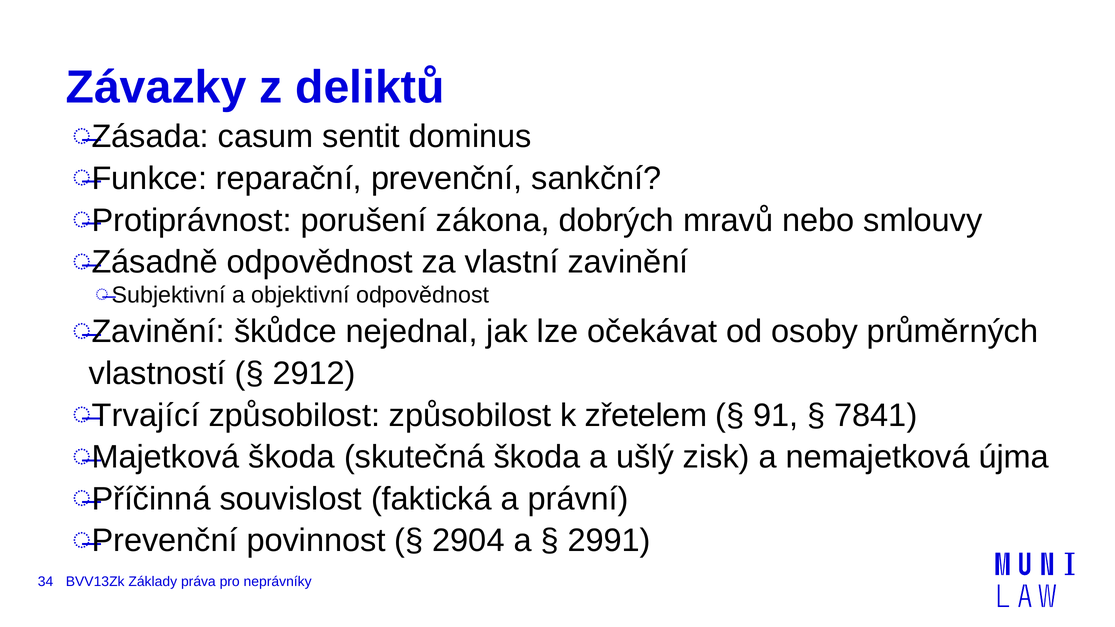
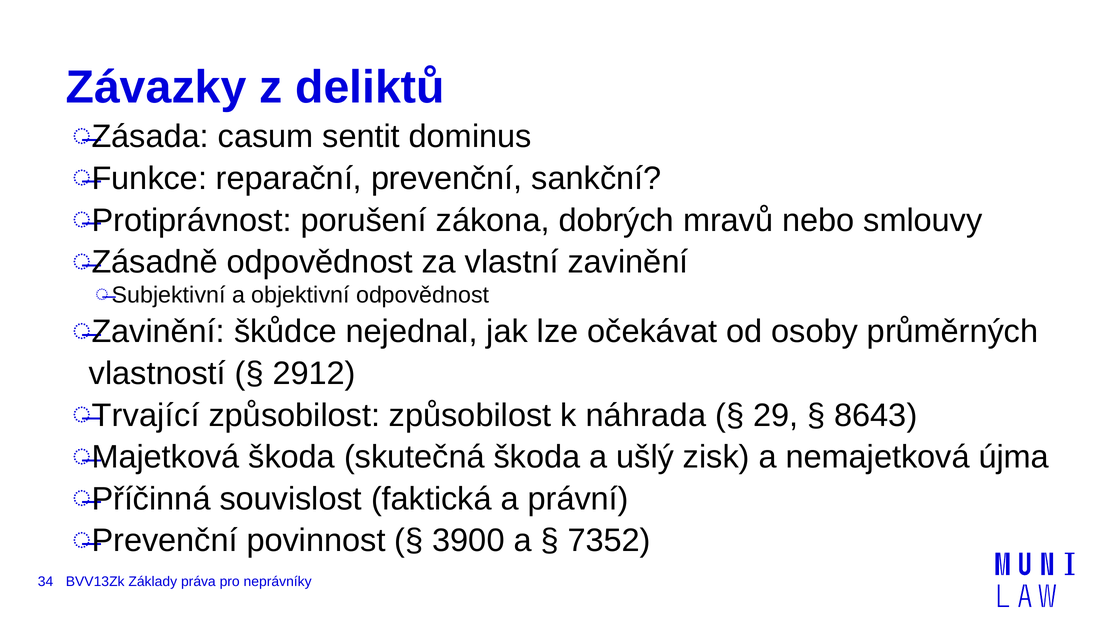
zřetelem: zřetelem -> náhrada (646, 415)
91: 91 -> 29 (776, 415)
7841: 7841 -> 8643 (876, 415)
2904: 2904 -> 3900 (468, 541)
2991: 2991 -> 7352 (609, 541)
